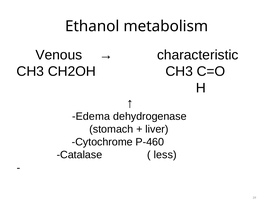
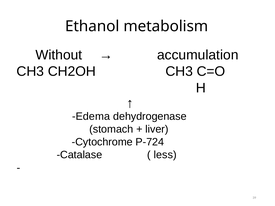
Venous: Venous -> Without (59, 55)
characteristic: characteristic -> accumulation (198, 55)
P-460: P-460 -> P-724 (150, 142)
